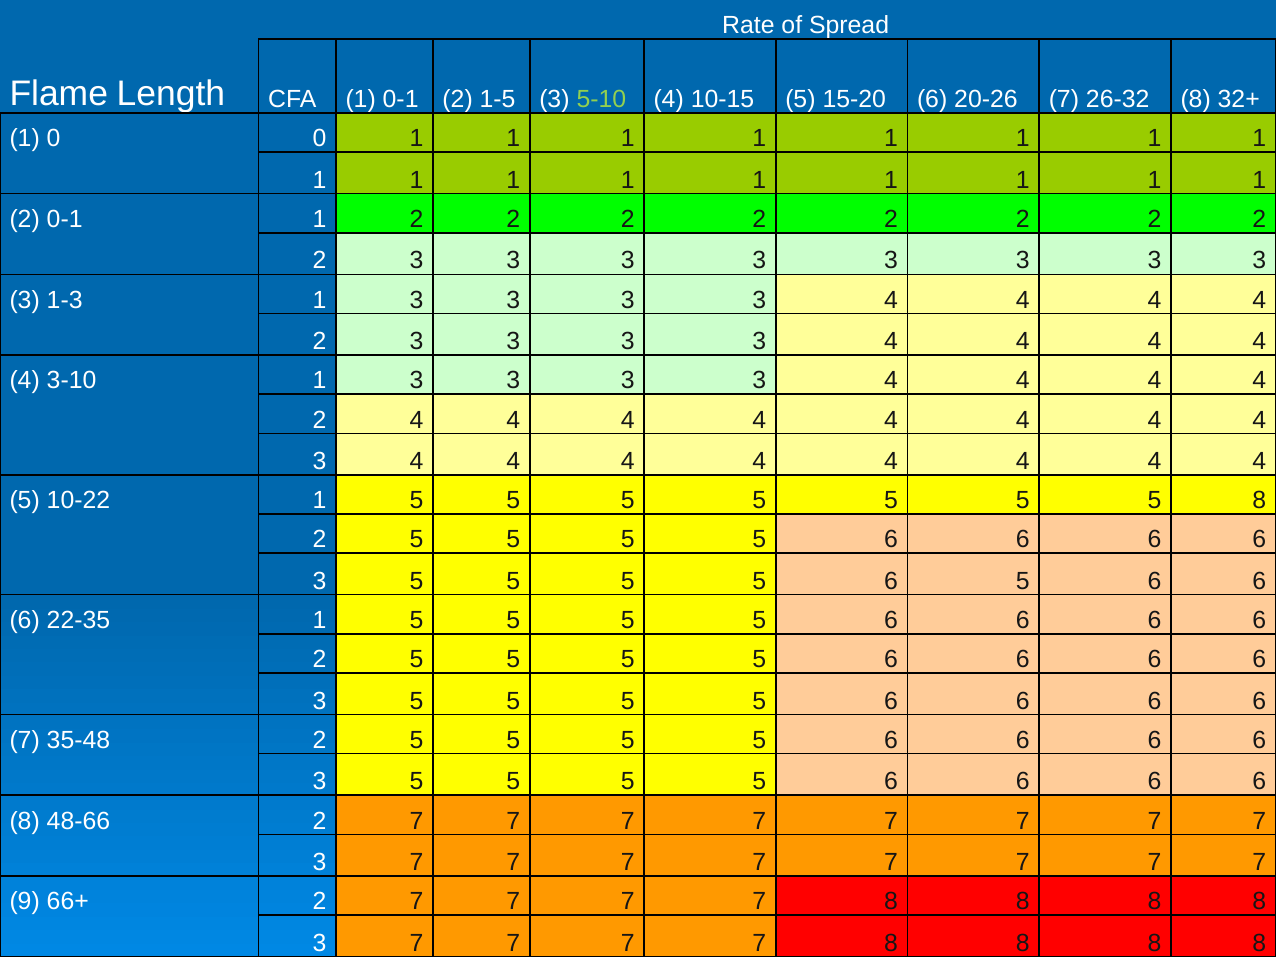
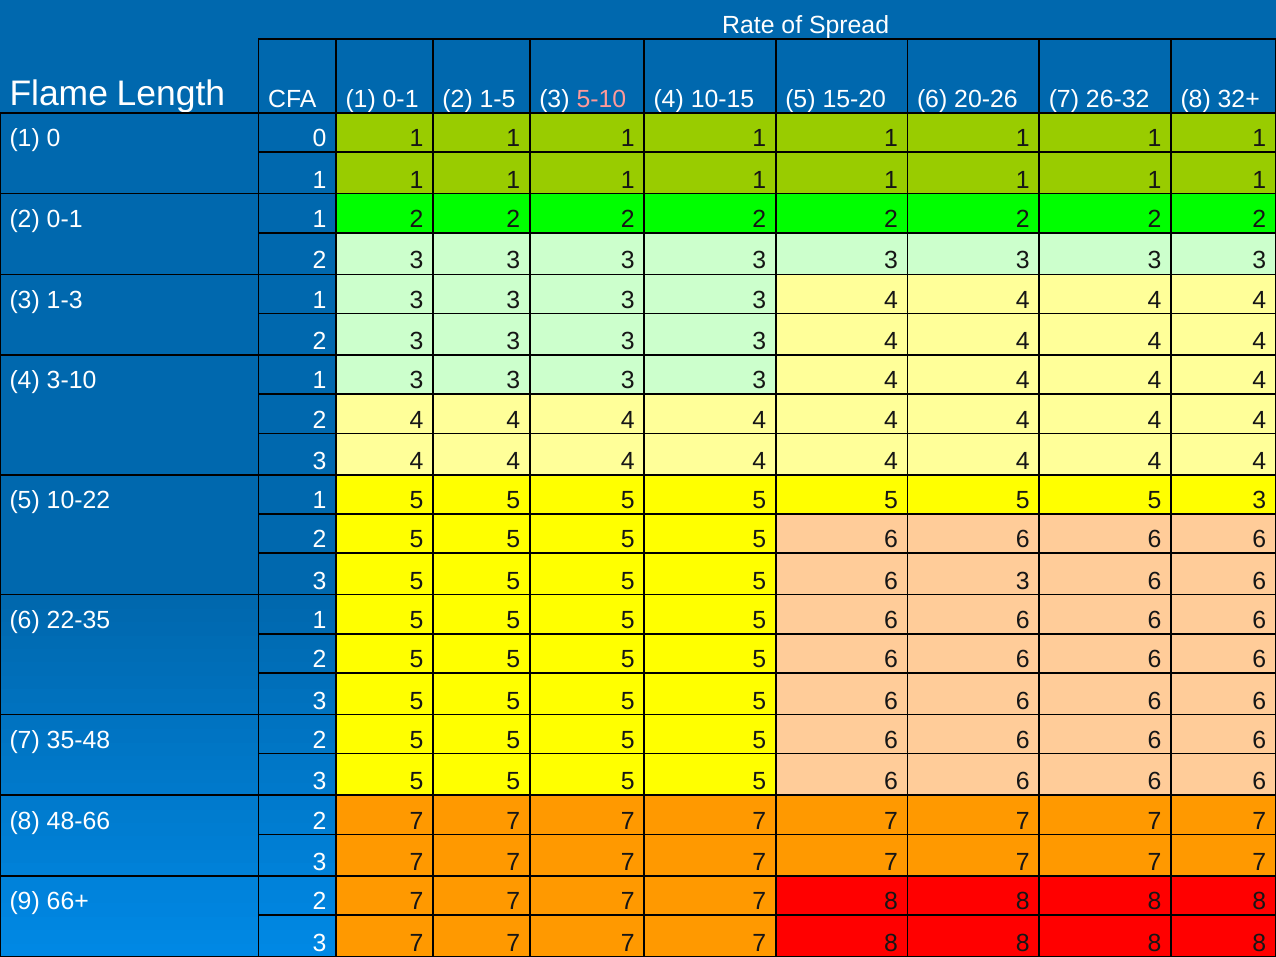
5-10 colour: light green -> pink (601, 99)
5 8: 8 -> 3 (1259, 501)
5 6 5: 5 -> 3 (1023, 581)
